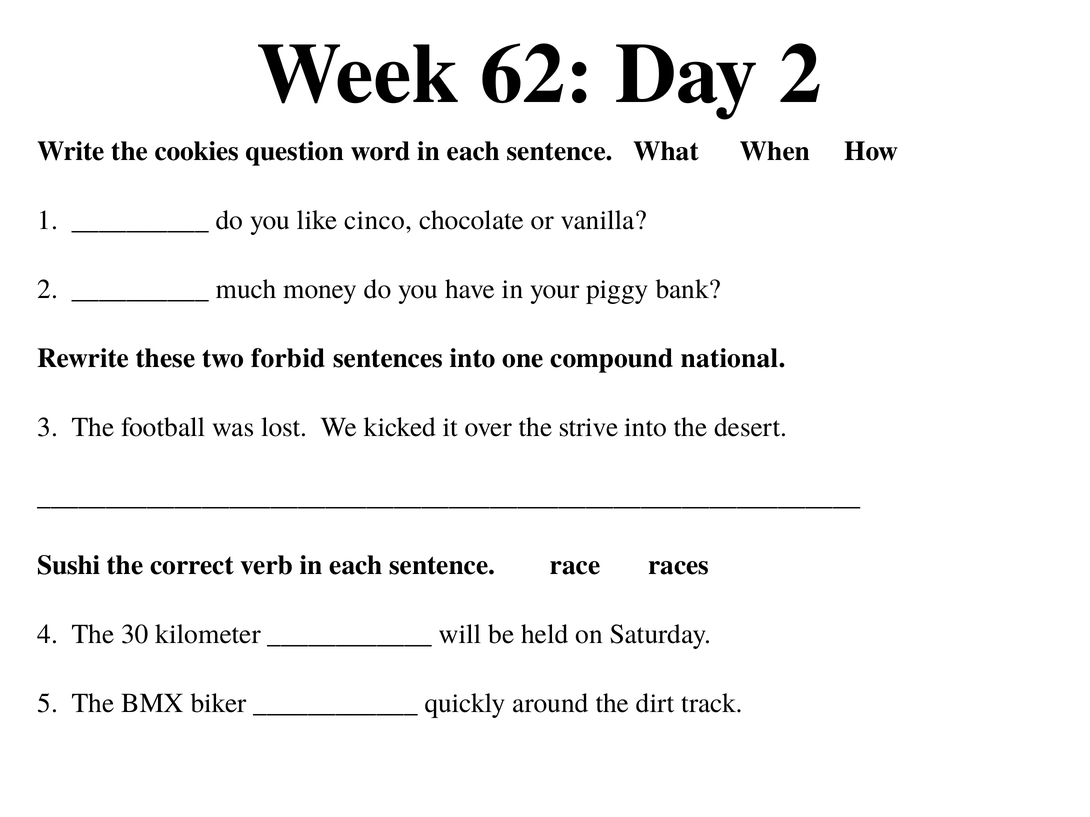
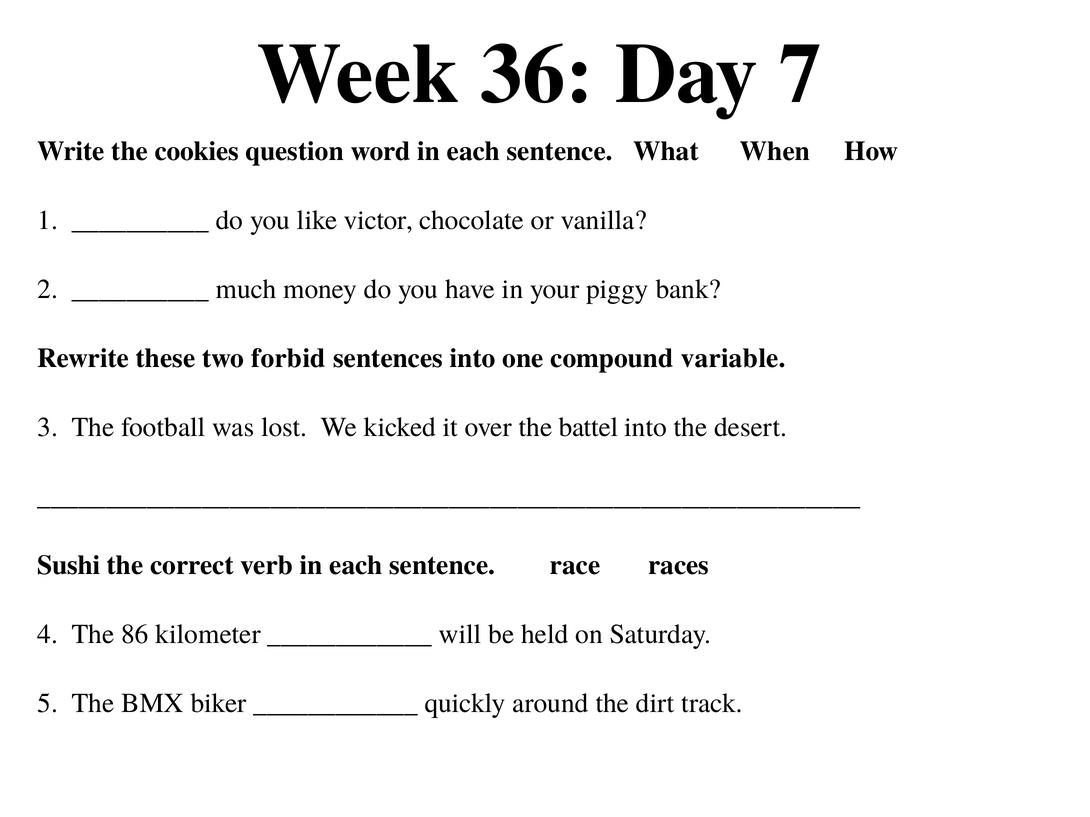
62: 62 -> 36 (537, 74)
Day 2: 2 -> 7 (800, 74)
cinco: cinco -> victor (379, 220)
national: national -> variable (733, 358)
strive: strive -> battel (588, 427)
30: 30 -> 86 (135, 635)
